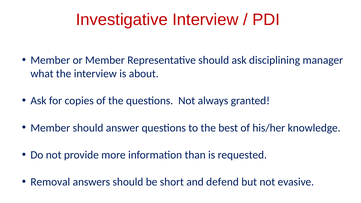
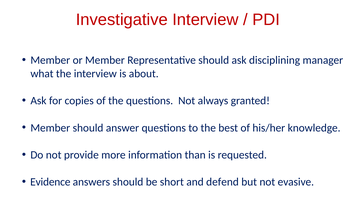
Removal: Removal -> Evidence (50, 182)
